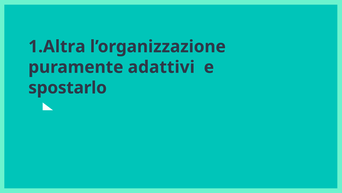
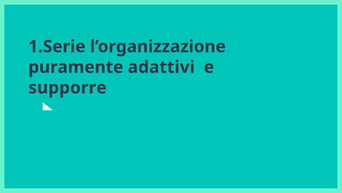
1.Altra: 1.Altra -> 1.Serie (57, 46)
spostarlo: spostarlo -> supporre (67, 87)
